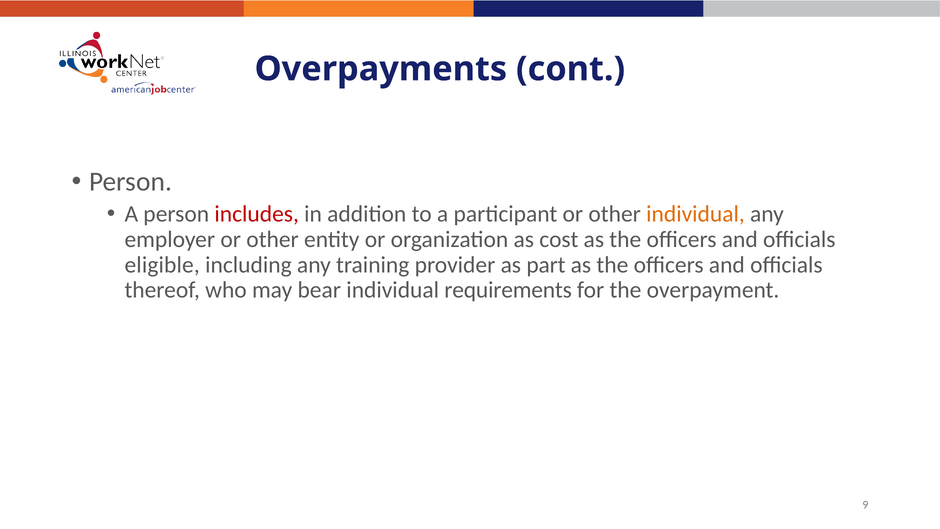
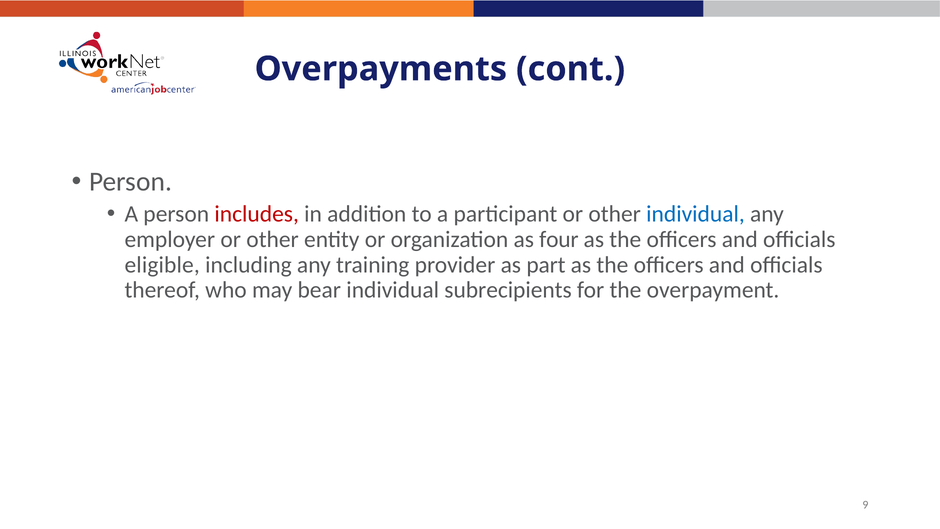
individual colour: orange -> blue (695, 214)
cost: cost -> four (559, 239)
requirements: requirements -> subrecipients (508, 290)
